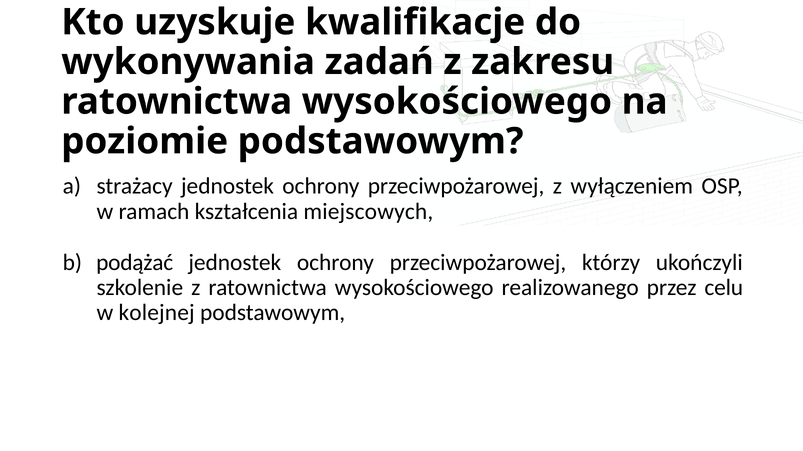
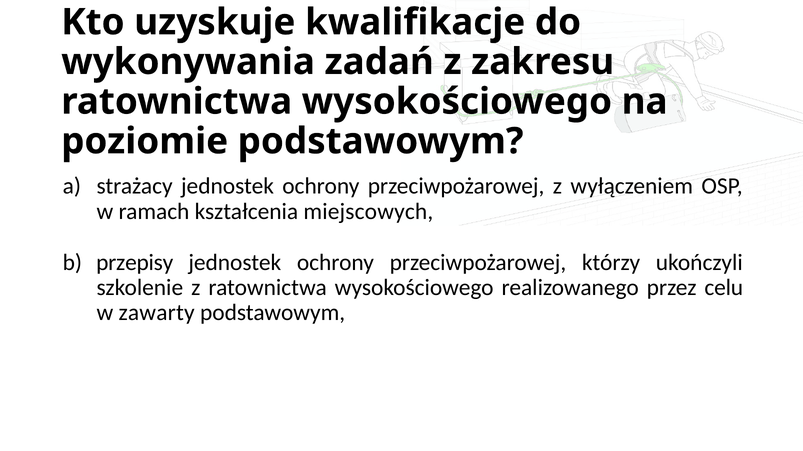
podążać: podążać -> przepisy (135, 263)
kolejnej: kolejnej -> zawarty (157, 313)
